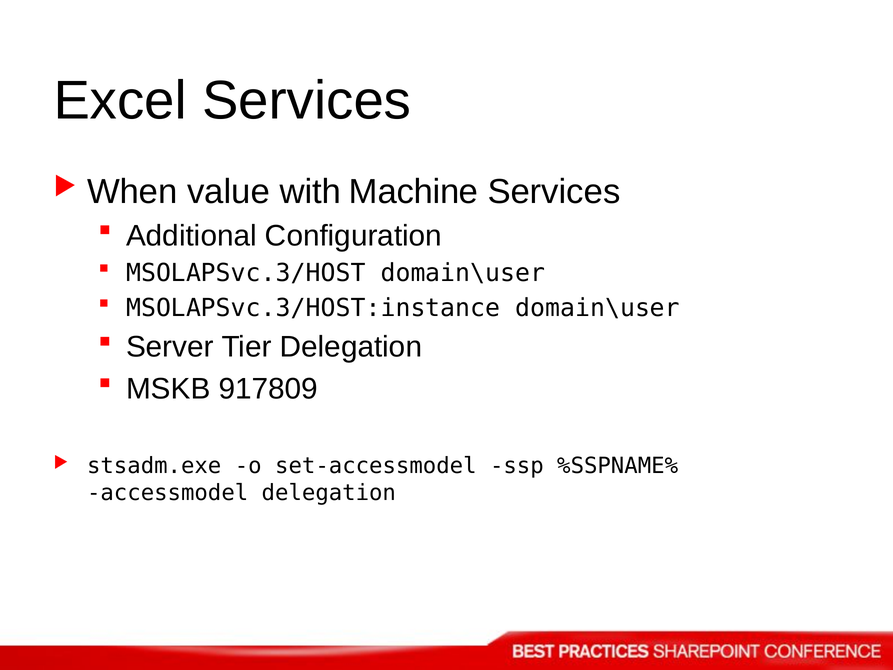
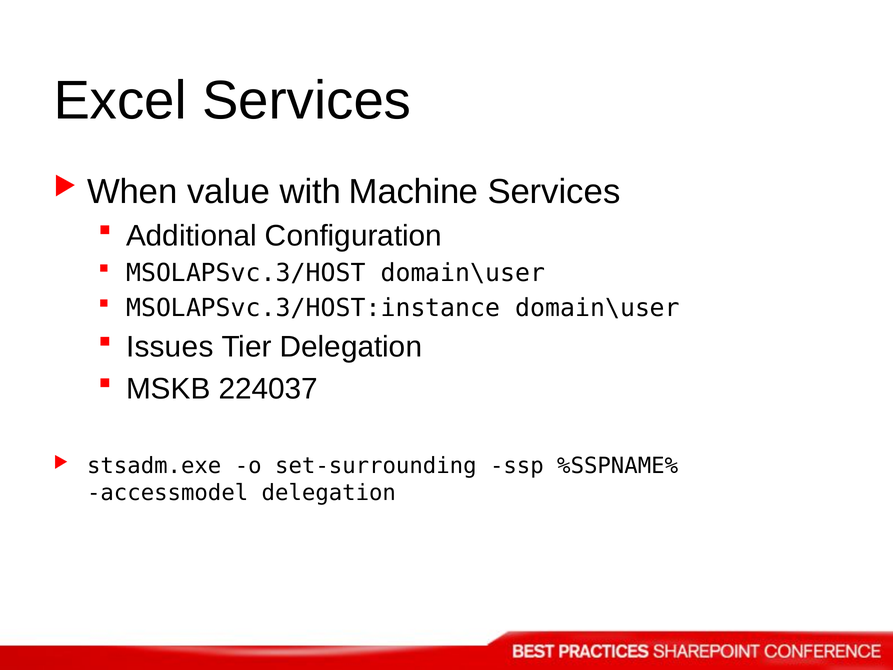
Server: Server -> Issues (170, 347)
917809: 917809 -> 224037 (268, 389)
set-accessmodel: set-accessmodel -> set-surrounding (376, 466)
